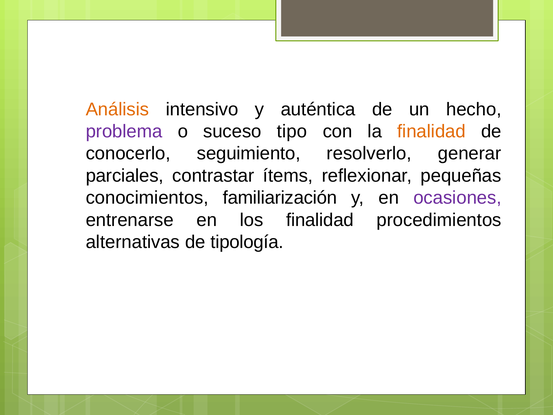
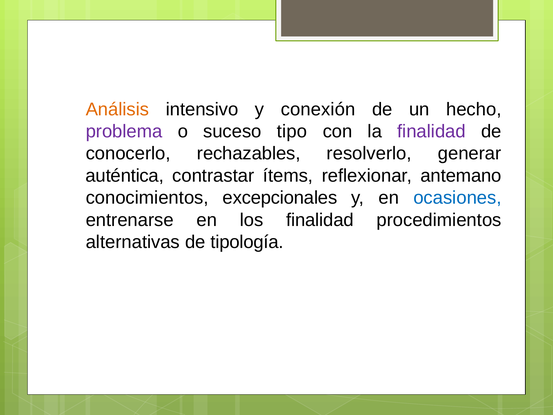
auténtica: auténtica -> conexión (318, 109)
finalidad colour: orange -> purple (432, 131)
seguimiento: seguimiento -> rechazables (249, 153)
parciales: parciales -> auténtica (125, 176)
pequeñas: pequeñas -> antemano (461, 176)
familiarización: familiarización -> excepcionales (280, 198)
ocasiones colour: purple -> blue (457, 198)
